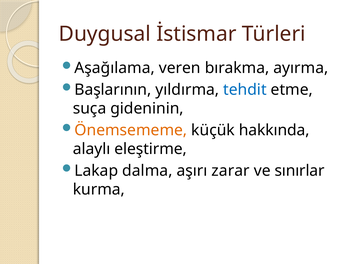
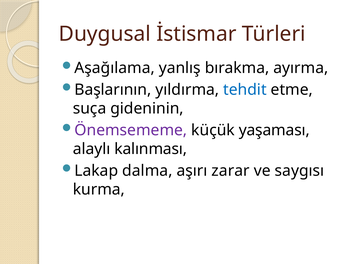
veren: veren -> yanlış (180, 68)
Önemsememe colour: orange -> purple (131, 130)
hakkında: hakkında -> yaşaması (274, 130)
eleştirme: eleştirme -> kalınması (151, 149)
sınırlar: sınırlar -> saygısı (299, 171)
